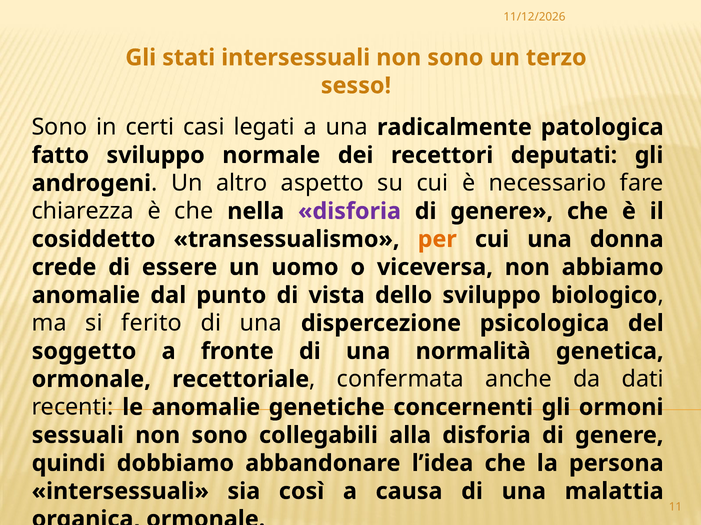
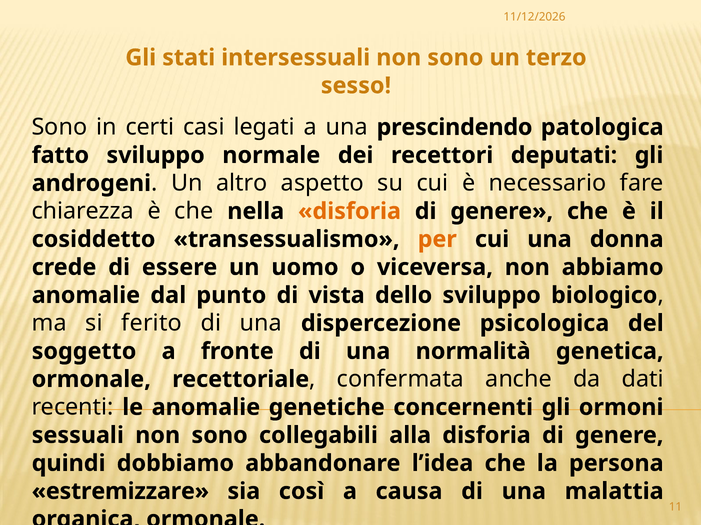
radicalmente: radicalmente -> prescindendo (455, 127)
disforia colour: purple -> orange (350, 212)
intersessuali: intersessuali -> estremizzare (120, 492)
